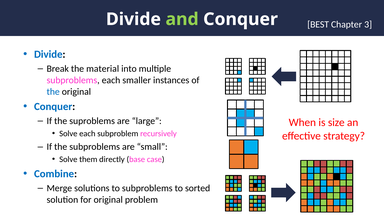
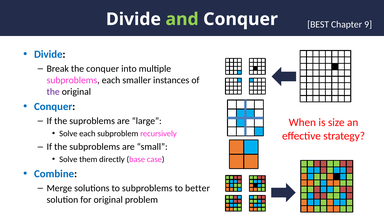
3: 3 -> 9 (368, 24)
the material: material -> conquer (103, 69)
the colour: blue -> purple (53, 92)
sorted: sorted -> better (198, 188)
